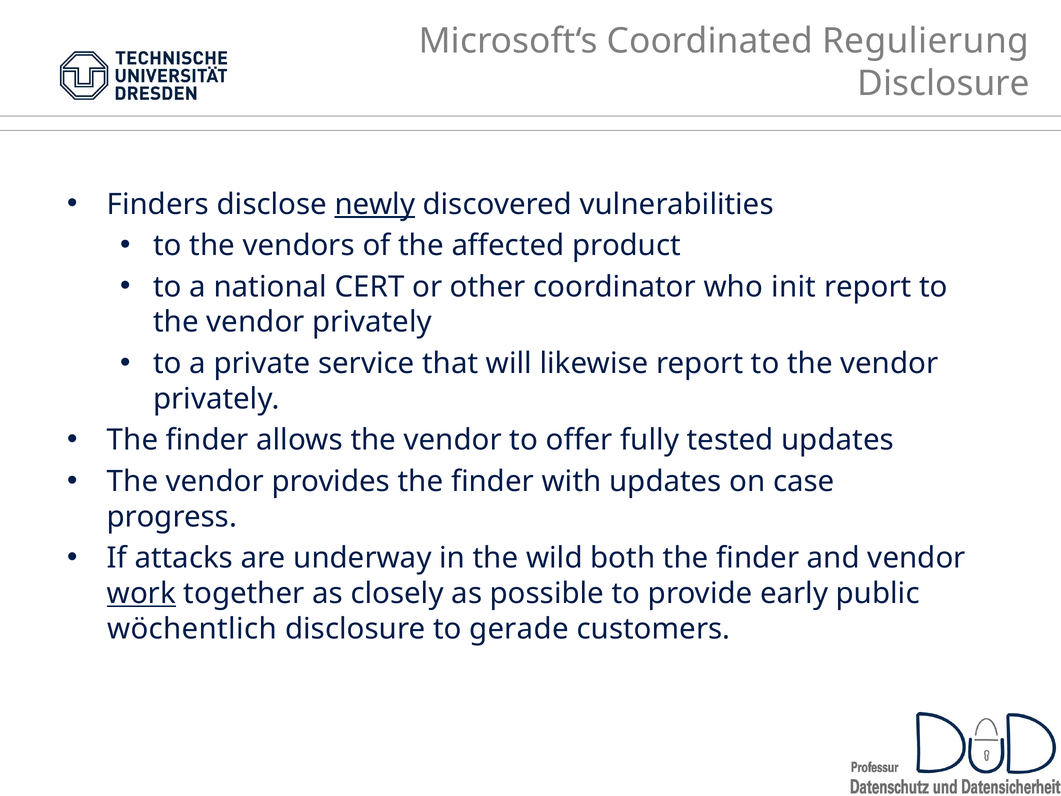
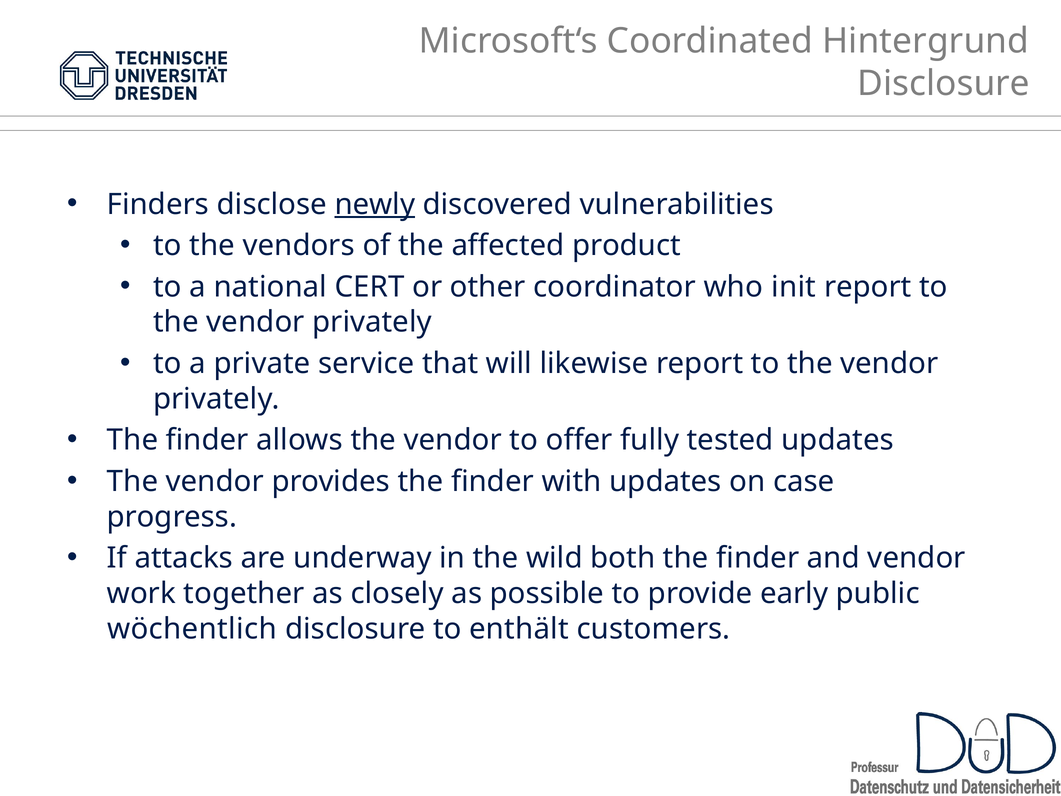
Regulierung: Regulierung -> Hintergrund (926, 41)
work underline: present -> none (141, 593)
gerade: gerade -> enthält (519, 629)
